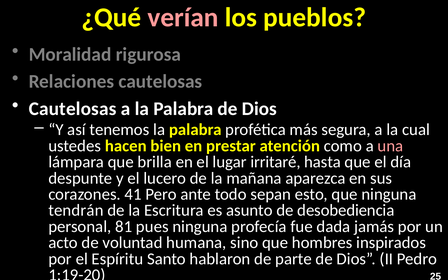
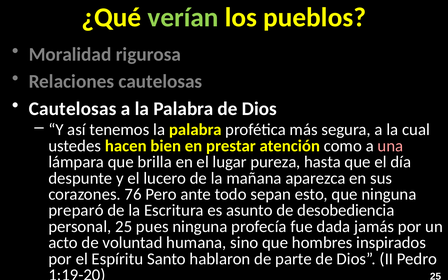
verían colour: pink -> light green (183, 17)
irritaré: irritaré -> pureza (276, 162)
41: 41 -> 76 (133, 194)
tendrán: tendrán -> preparó (76, 210)
personal 81: 81 -> 25 (124, 227)
